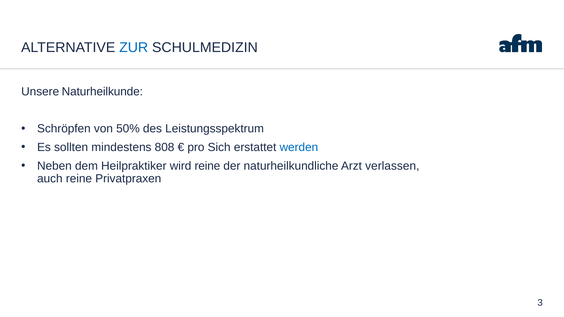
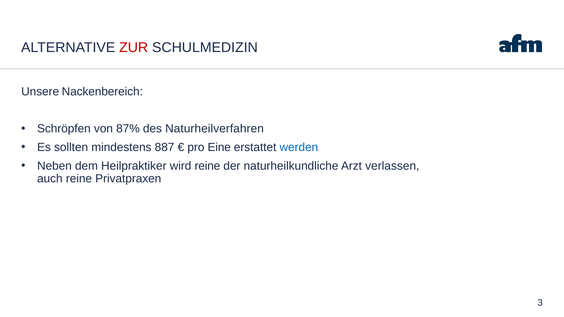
ZUR colour: blue -> red (134, 48)
Naturheilkunde: Naturheilkunde -> Nackenbereich (102, 92)
50%: 50% -> 87% (128, 129)
Leistungsspektrum: Leistungsspektrum -> Naturheilverfahren (215, 129)
808: 808 -> 887 (165, 147)
Sich: Sich -> Eine (219, 147)
